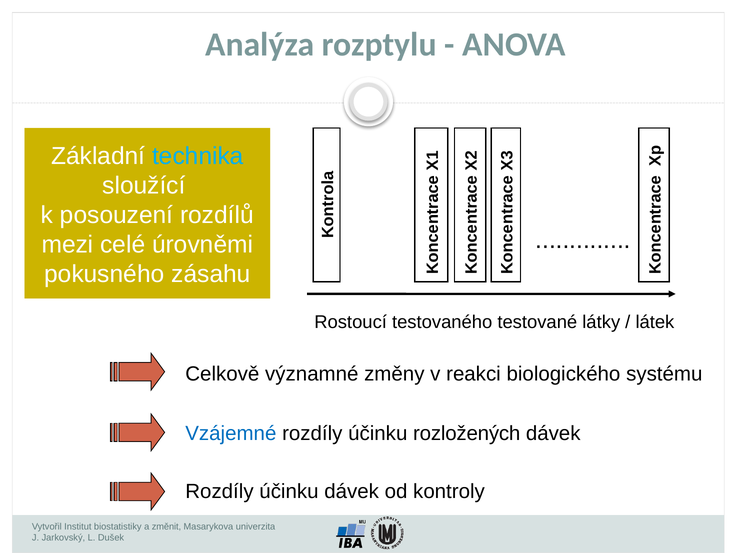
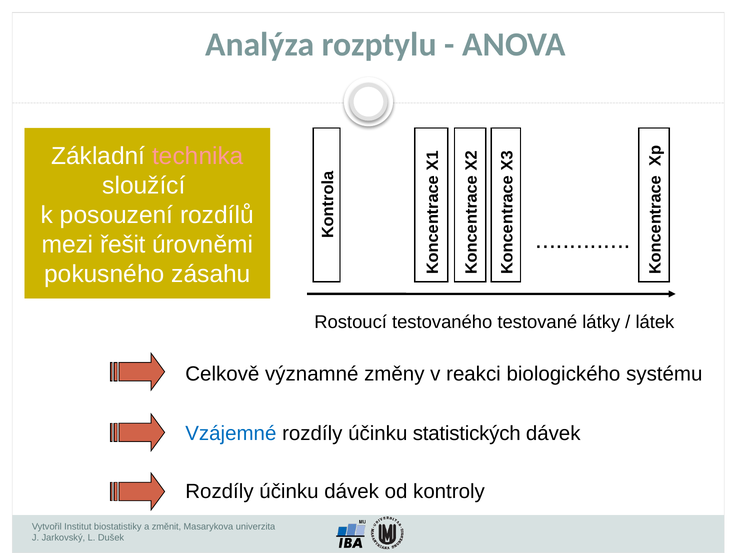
technika colour: light blue -> pink (198, 156)
celé: celé -> řešit (123, 244)
rozložených: rozložených -> statistických (467, 433)
